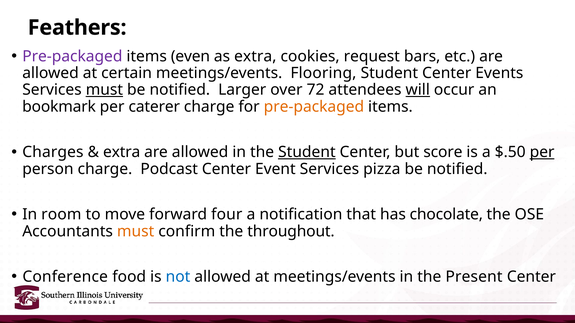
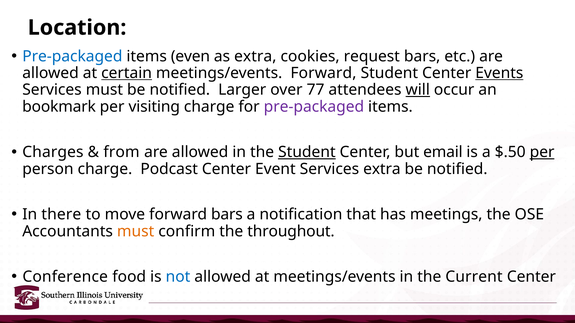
Feathers: Feathers -> Location (77, 28)
Pre-packaged colour: purple -> blue (72, 56)
certain underline: none -> present (127, 73)
meetings/events Flooring: Flooring -> Forward (323, 73)
Events underline: none -> present (499, 73)
must underline: present -> none (104, 90)
72: 72 -> 77 (316, 90)
caterer: caterer -> visiting (154, 107)
pre-packaged colour: orange -> purple (314, 107)
extra: extra -> from (122, 152)
score: score -> email (443, 152)
Services pizza: pizza -> extra (382, 169)
room: room -> there (61, 215)
forward four: four -> bars (227, 215)
chocolate: chocolate -> meetings (446, 215)
Present: Present -> Current (474, 277)
